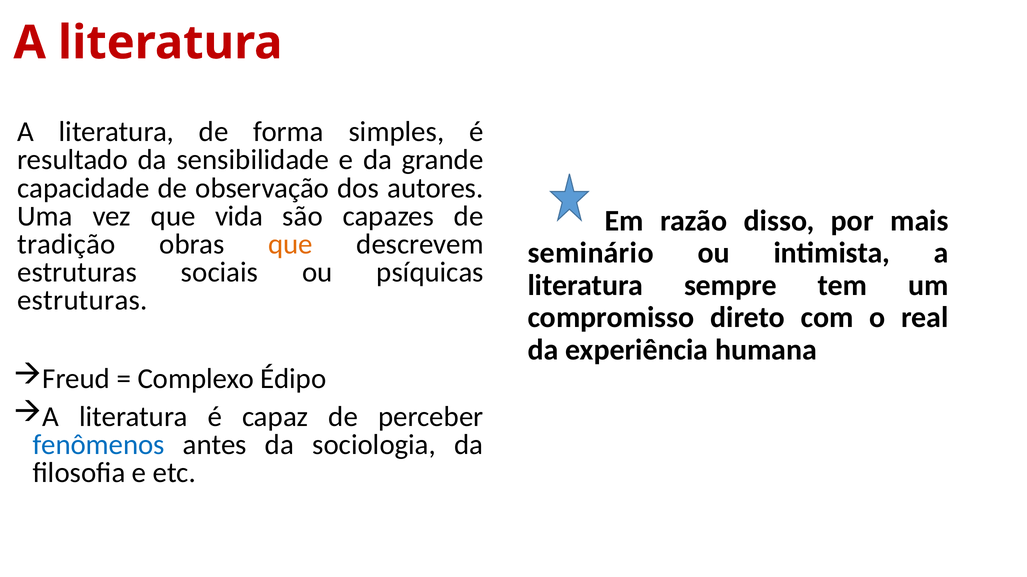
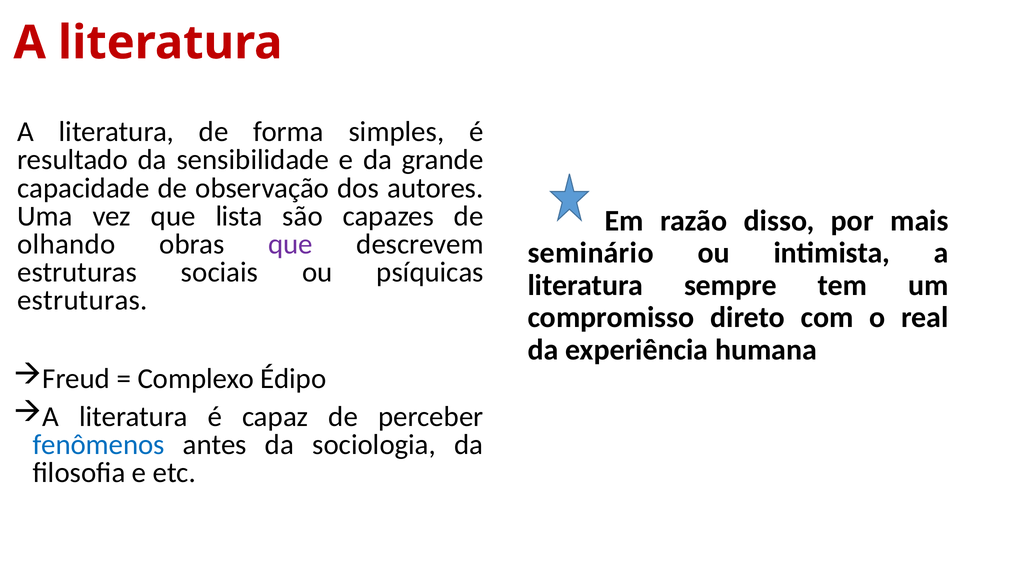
vida: vida -> lista (239, 216)
tradição: tradição -> olhando (66, 244)
que colour: orange -> purple (290, 244)
